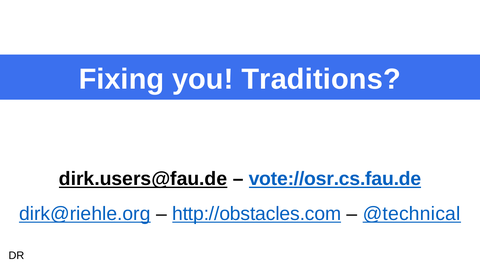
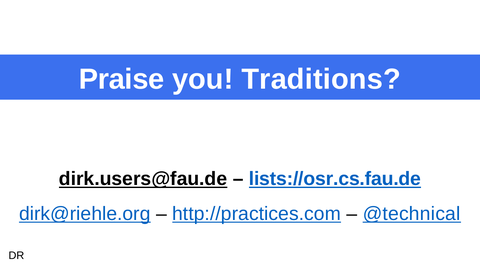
Fixing: Fixing -> Praise (122, 79)
vote://osr.cs.fau.de: vote://osr.cs.fau.de -> lists://osr.cs.fau.de (335, 179)
http://obstacles.com: http://obstacles.com -> http://practices.com (257, 214)
